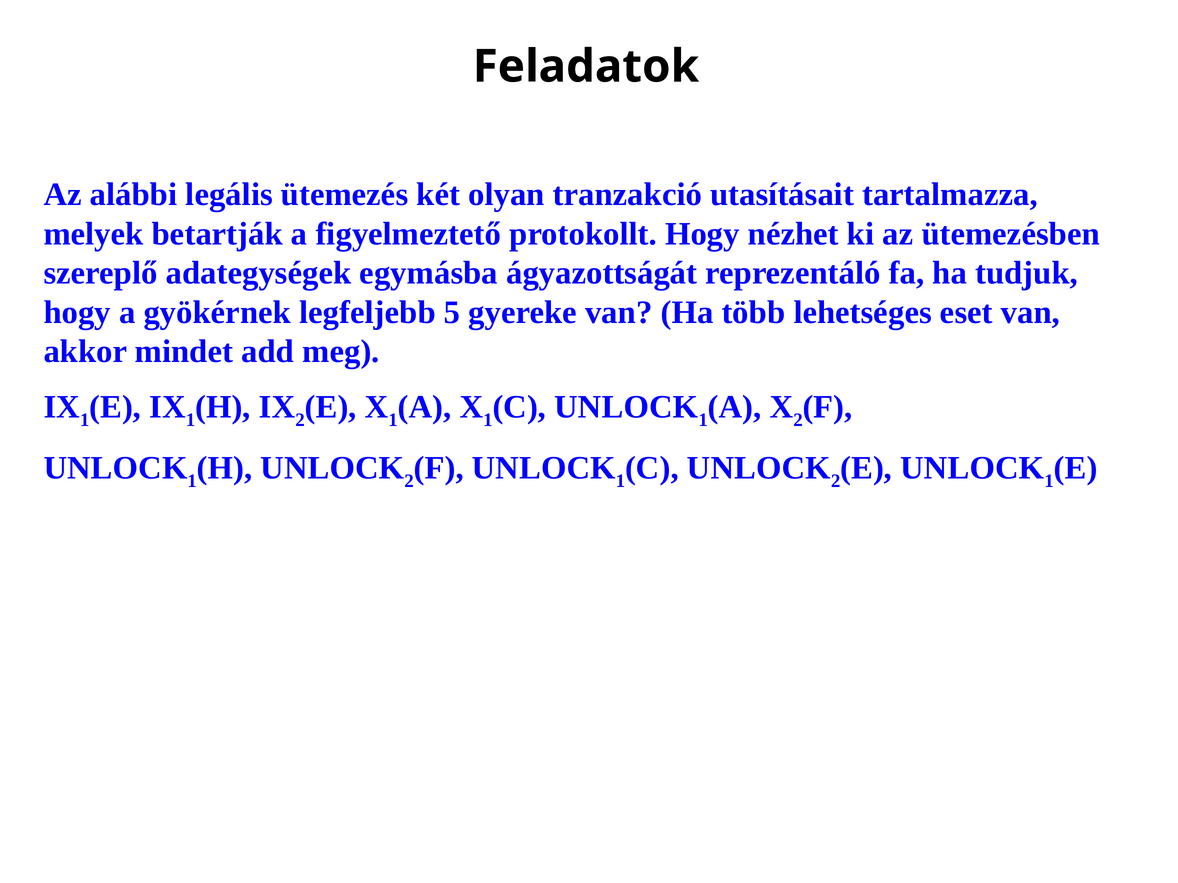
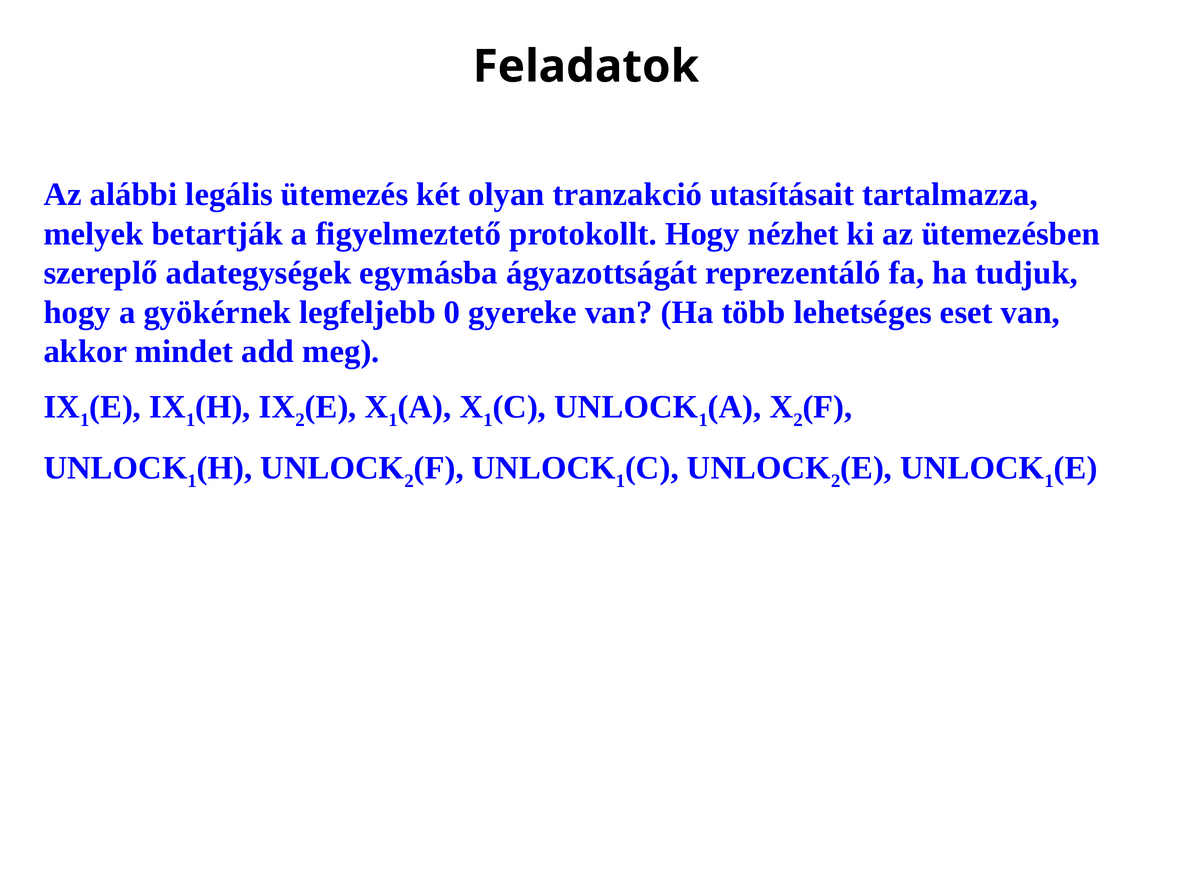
5: 5 -> 0 (452, 312)
